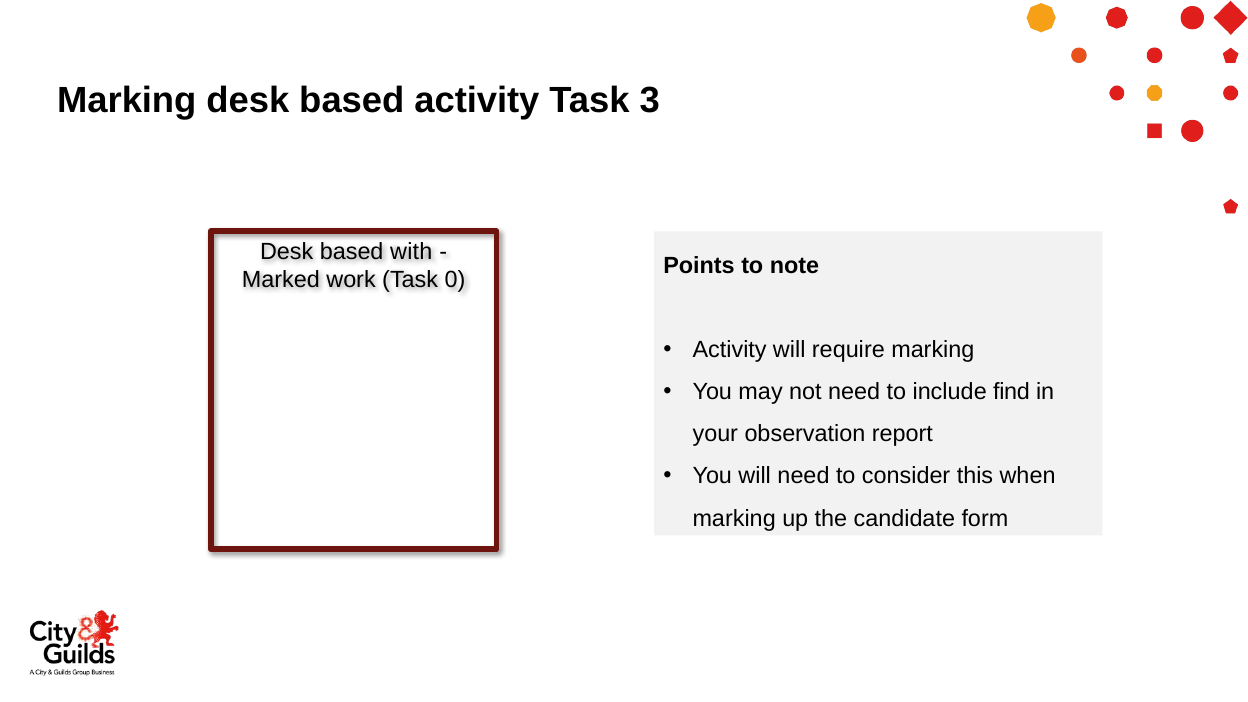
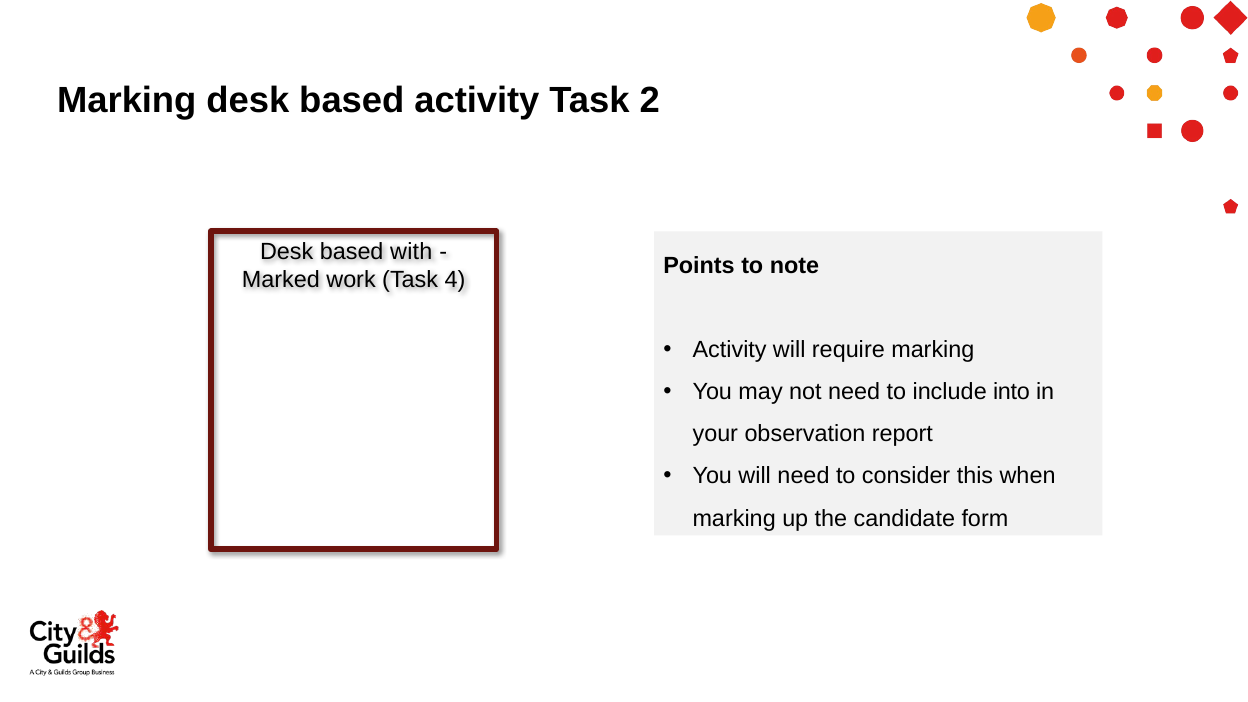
3: 3 -> 2 (650, 100)
0: 0 -> 4 (455, 280)
find: find -> into (1012, 392)
